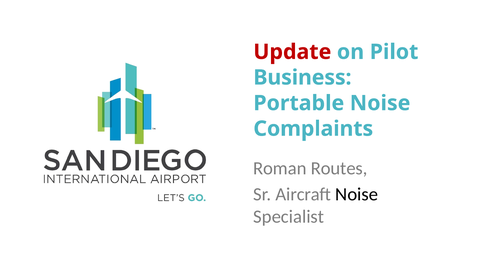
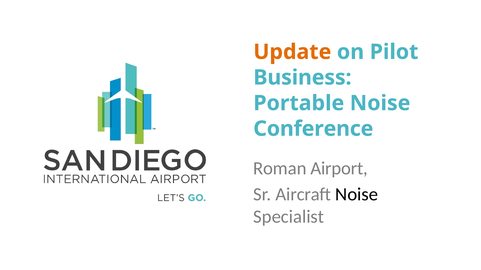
Update colour: red -> orange (292, 52)
Complaints: Complaints -> Conference (313, 129)
Routes: Routes -> Airport (339, 169)
